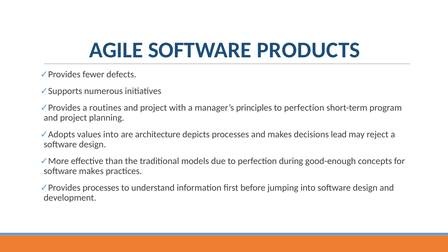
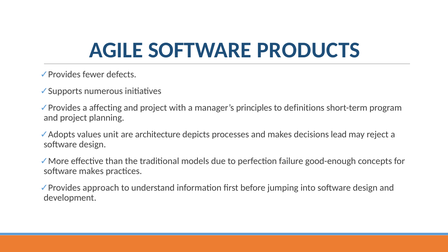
routines: routines -> affecting (105, 108)
perfection: perfection -> definitions (304, 108)
values into: into -> unit (111, 134)
during: during -> failure (291, 161)
processes: processes -> approach (101, 188)
